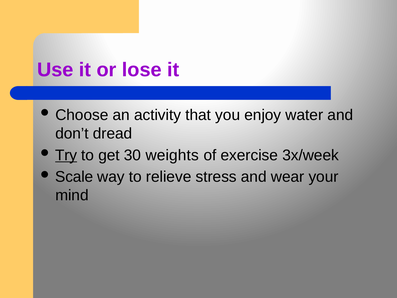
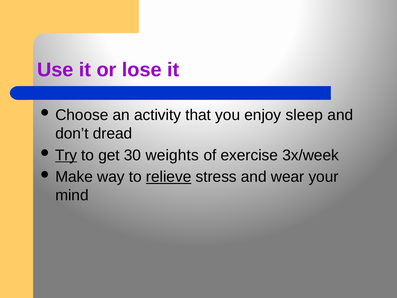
water: water -> sleep (304, 115)
Scale: Scale -> Make (74, 177)
relieve underline: none -> present (169, 177)
